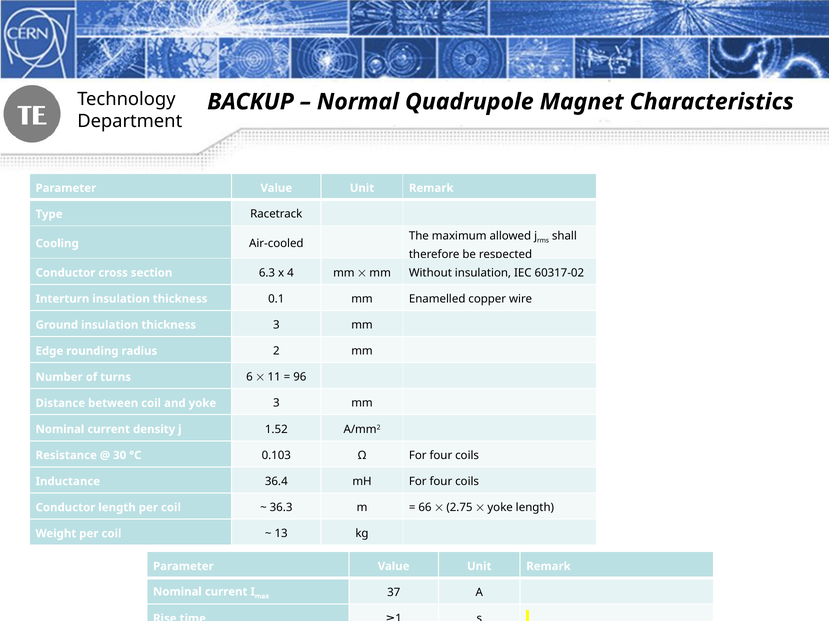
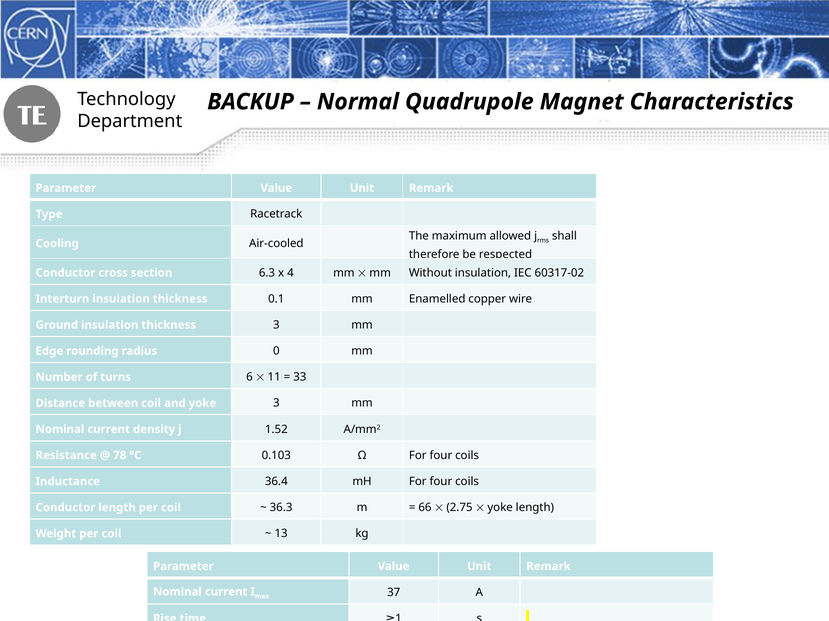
2: 2 -> 0 (276, 351)
96: 96 -> 33 (300, 378)
30: 30 -> 78 (120, 456)
